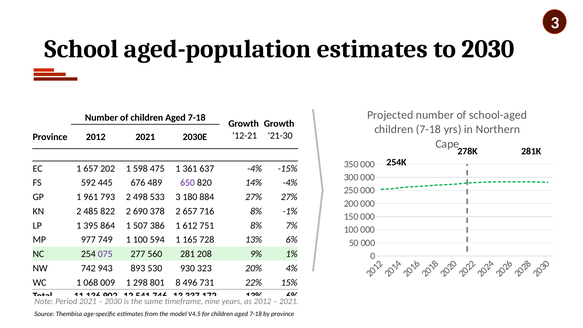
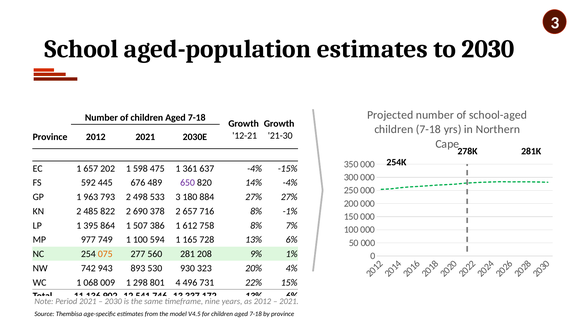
961: 961 -> 963 (91, 197)
751: 751 -> 758 (207, 225)
075 colour: purple -> orange (105, 254)
801 8: 8 -> 4 (178, 282)
